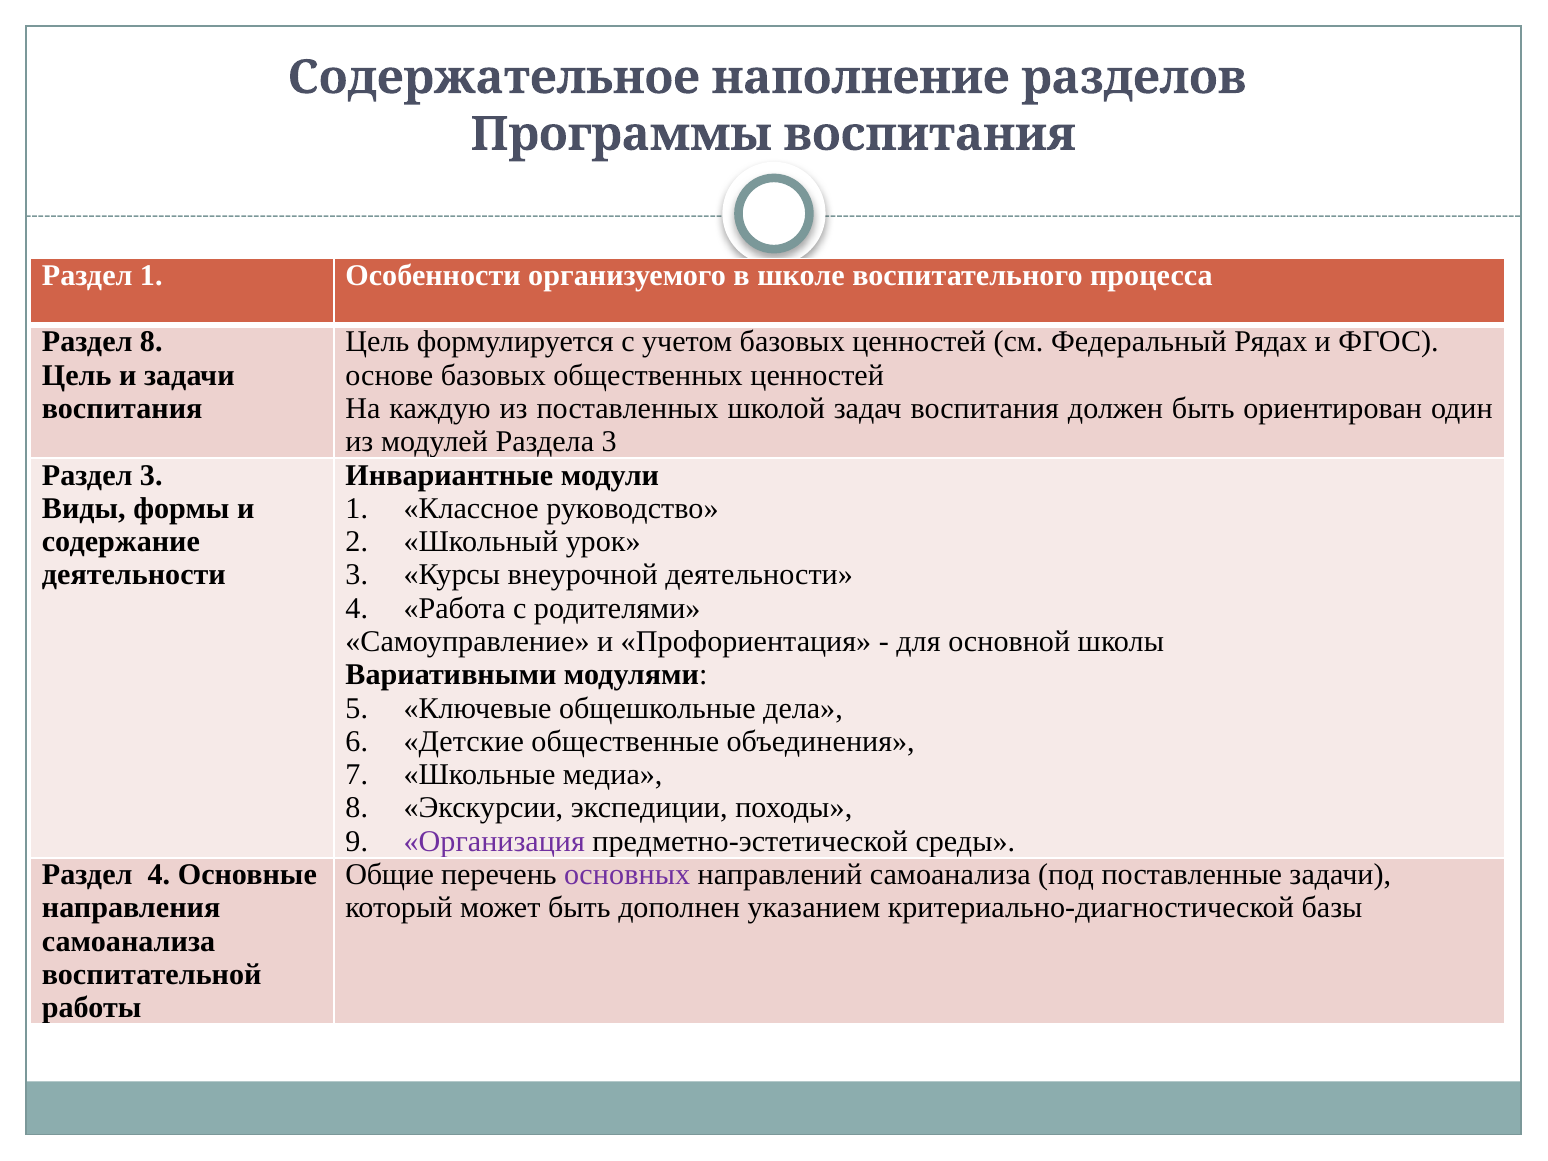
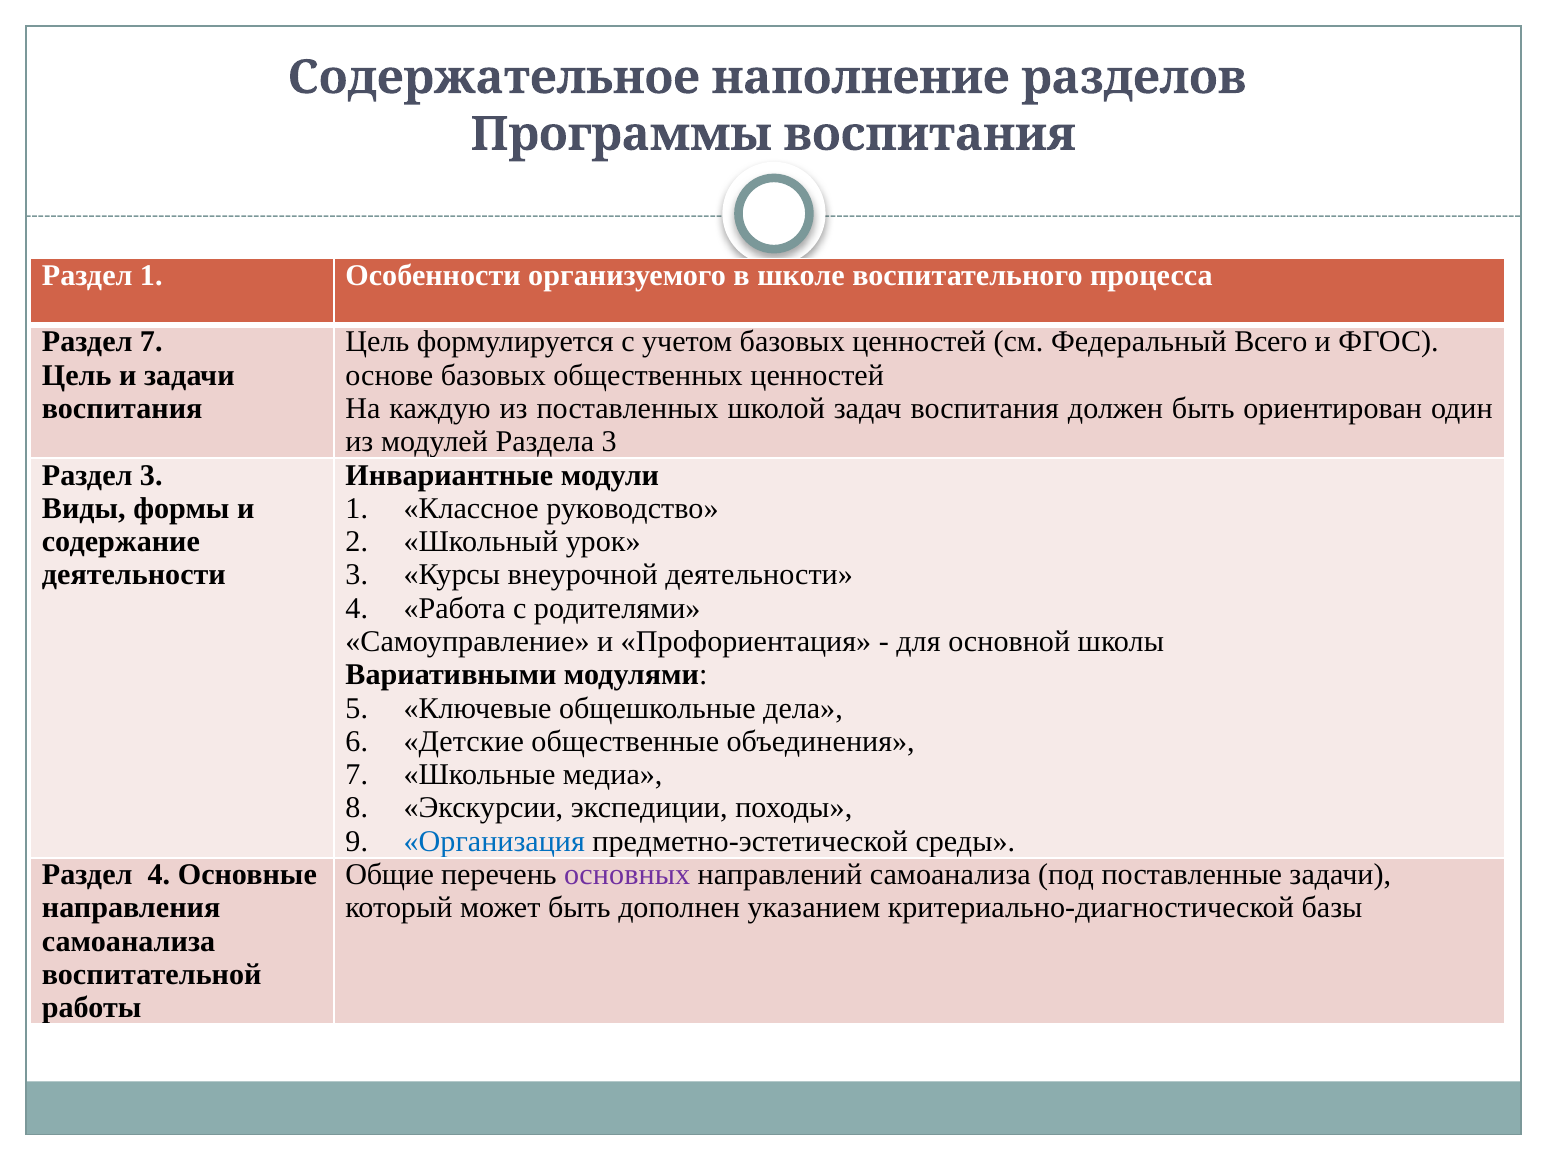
Раздел 8: 8 -> 7 (151, 342)
Рядах: Рядах -> Всего (1271, 342)
Организация colour: purple -> blue (494, 841)
